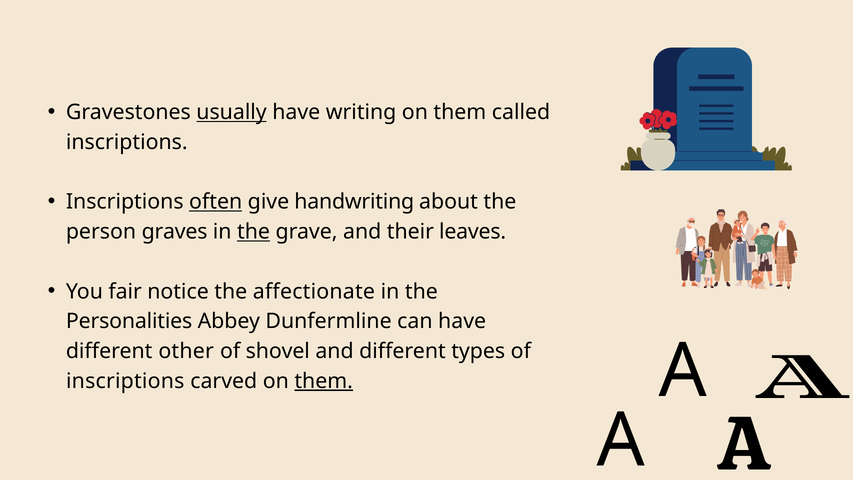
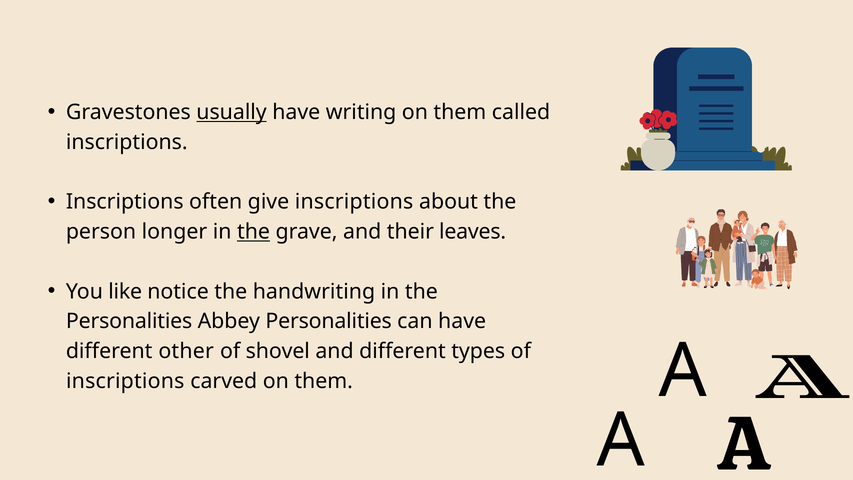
often underline: present -> none (216, 202)
give handwriting: handwriting -> inscriptions (354, 202)
graves: graves -> longer (174, 232)
fair: fair -> like (125, 291)
affectionate: affectionate -> handwriting (314, 291)
Abbey Dunfermline: Dunfermline -> Personalities (329, 321)
them underline: present -> none (324, 381)
